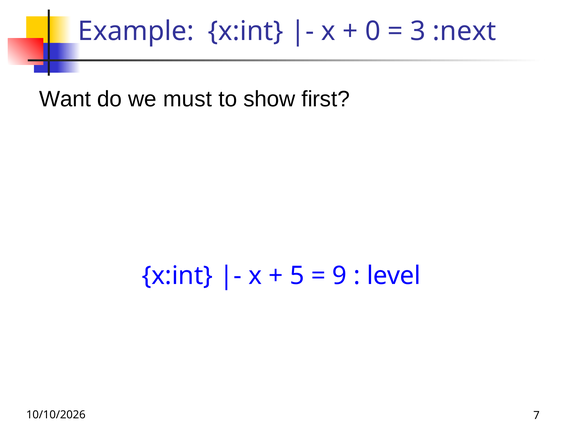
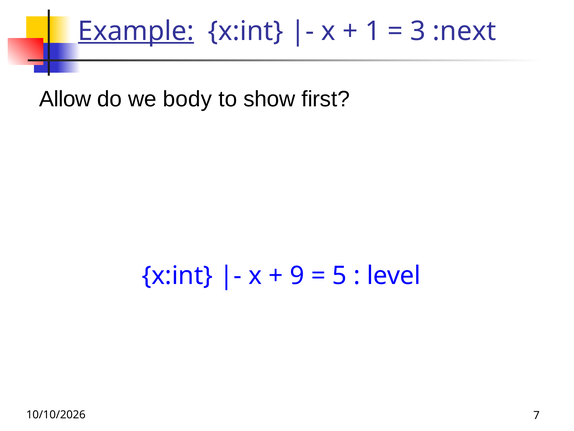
Example underline: none -> present (136, 31)
0: 0 -> 1 (373, 31)
Want: Want -> Allow (65, 99)
must: must -> body (188, 99)
5: 5 -> 9 (297, 275)
9: 9 -> 5 (340, 275)
